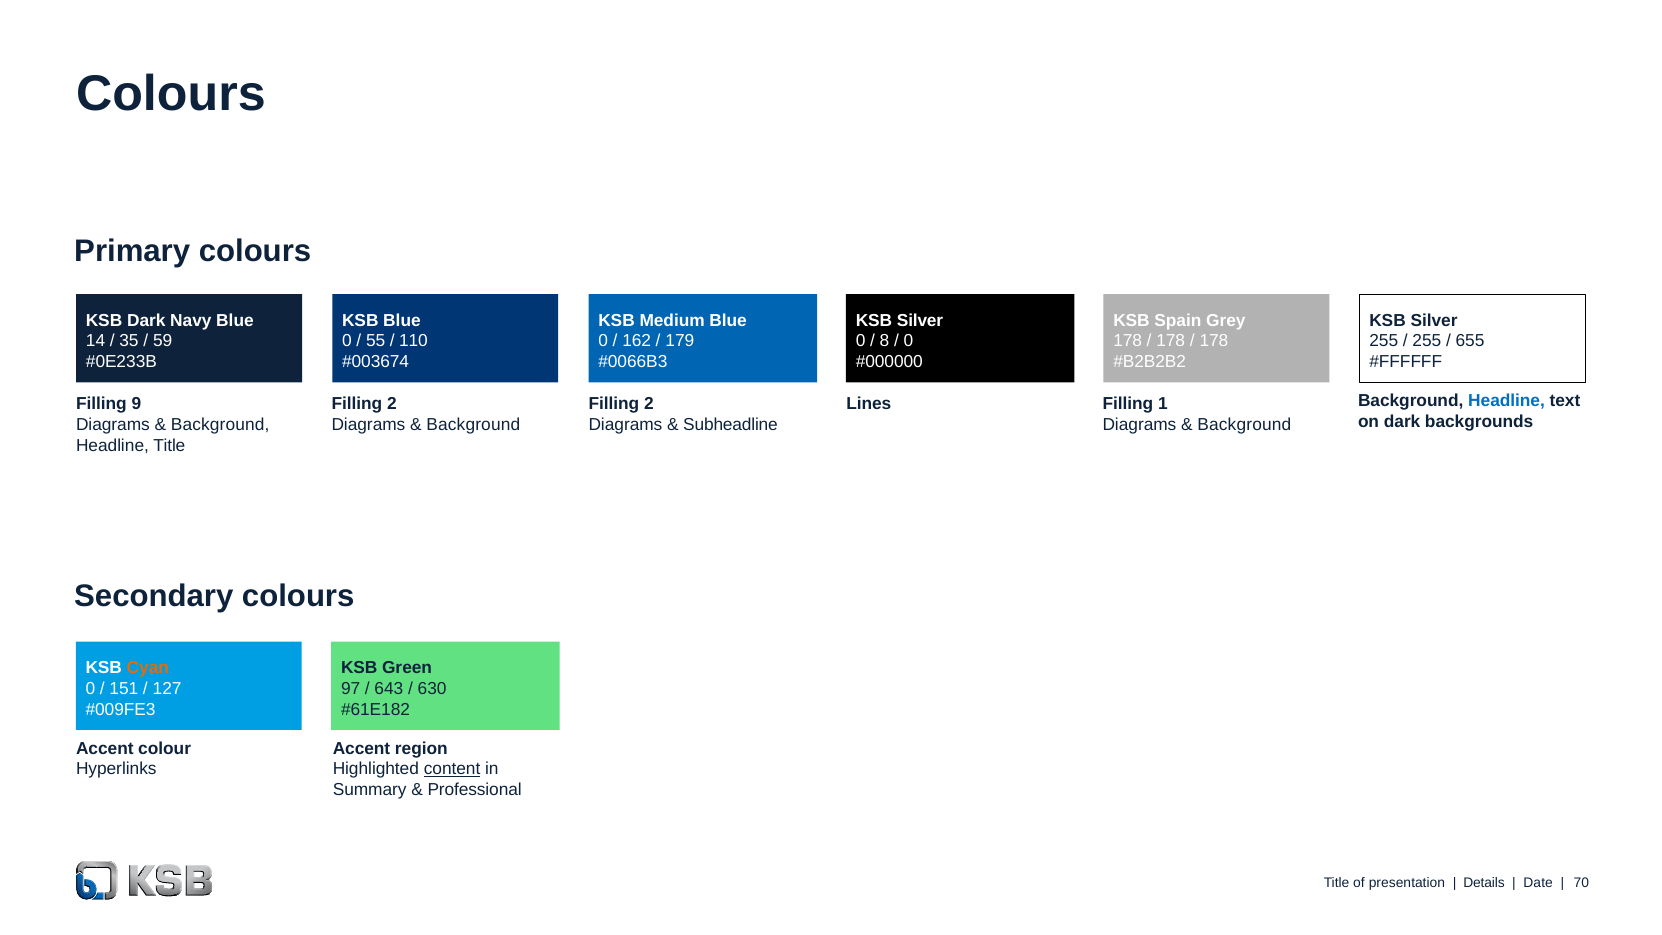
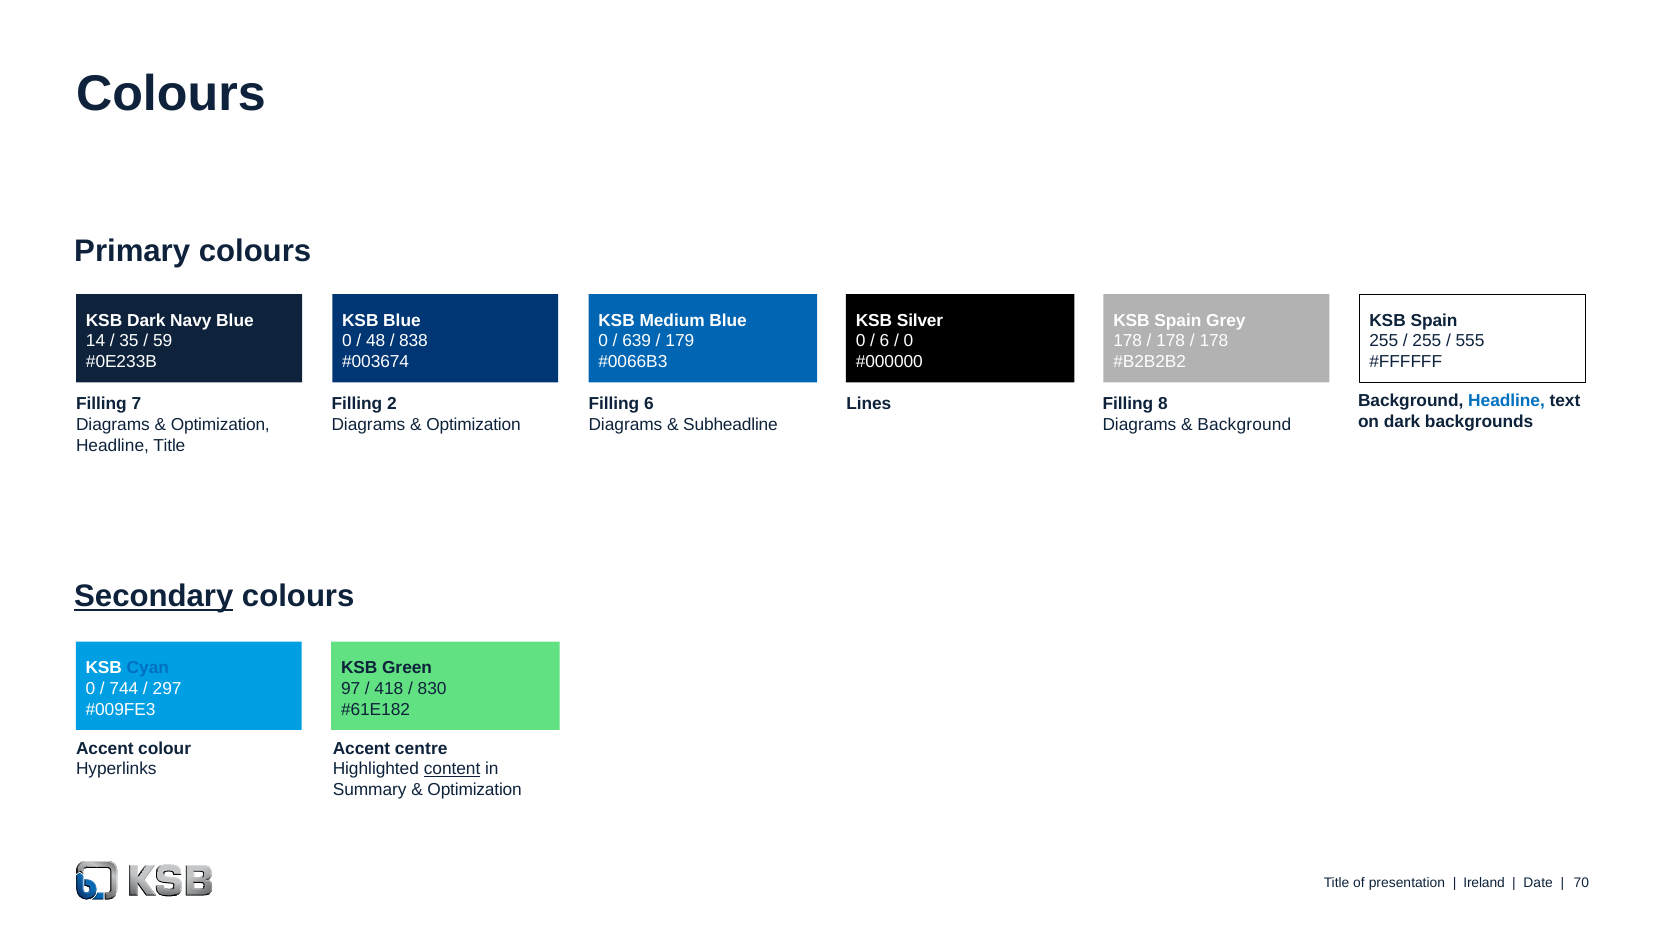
Silver: Silver -> Spain (1434, 320)
55: 55 -> 48 (376, 341)
110: 110 -> 838 (413, 341)
162: 162 -> 639 (637, 341)
8: 8 -> 6 (885, 341)
655: 655 -> 555 (1470, 341)
9: 9 -> 7 (136, 404)
2: 2 -> 6 (649, 404)
1: 1 -> 8 (1163, 404)
Background: Background -> Optimization (220, 425)
Background: Background -> Optimization (473, 425)
Secondary underline: none -> present (154, 596)
Cyan colour: orange -> blue (148, 668)
151: 151 -> 744 (124, 689)
127: 127 -> 297 (167, 689)
643: 643 -> 418 (389, 689)
630: 630 -> 830 (432, 689)
region: region -> centre (421, 748)
Professional: Professional -> Optimization (475, 790)
Details: Details -> Ireland (1484, 883)
